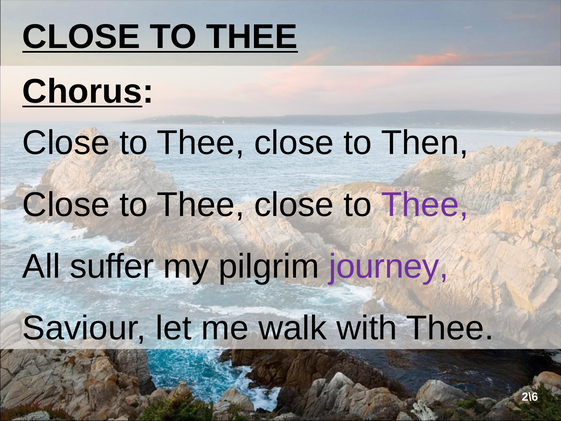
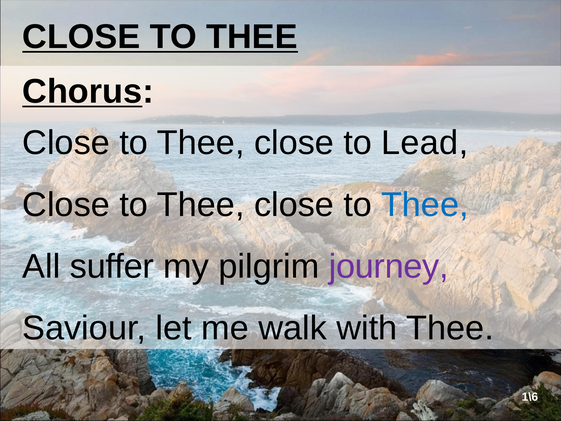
Then: Then -> Lead (425, 143)
Thee colour: purple -> blue (425, 205)
2\6: 2\6 -> 1\6 (530, 397)
